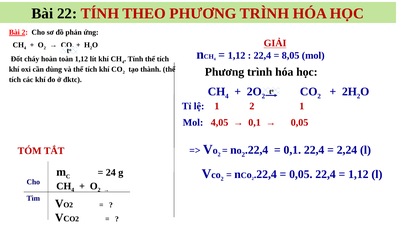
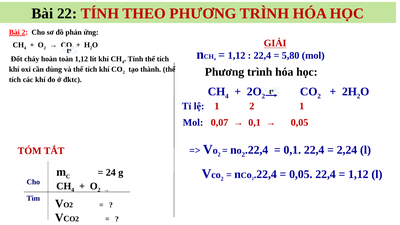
8,05: 8,05 -> 5,80 (291, 56)
4,05: 4,05 -> 0,07 (220, 123)
